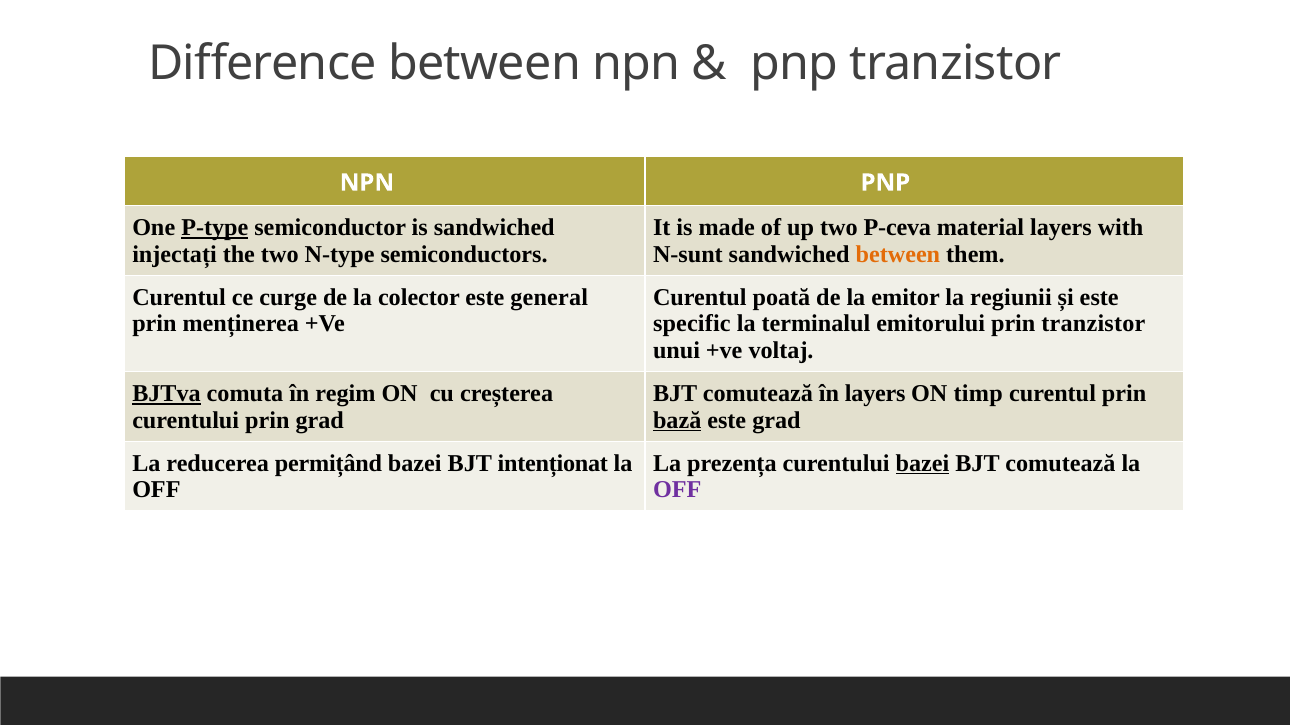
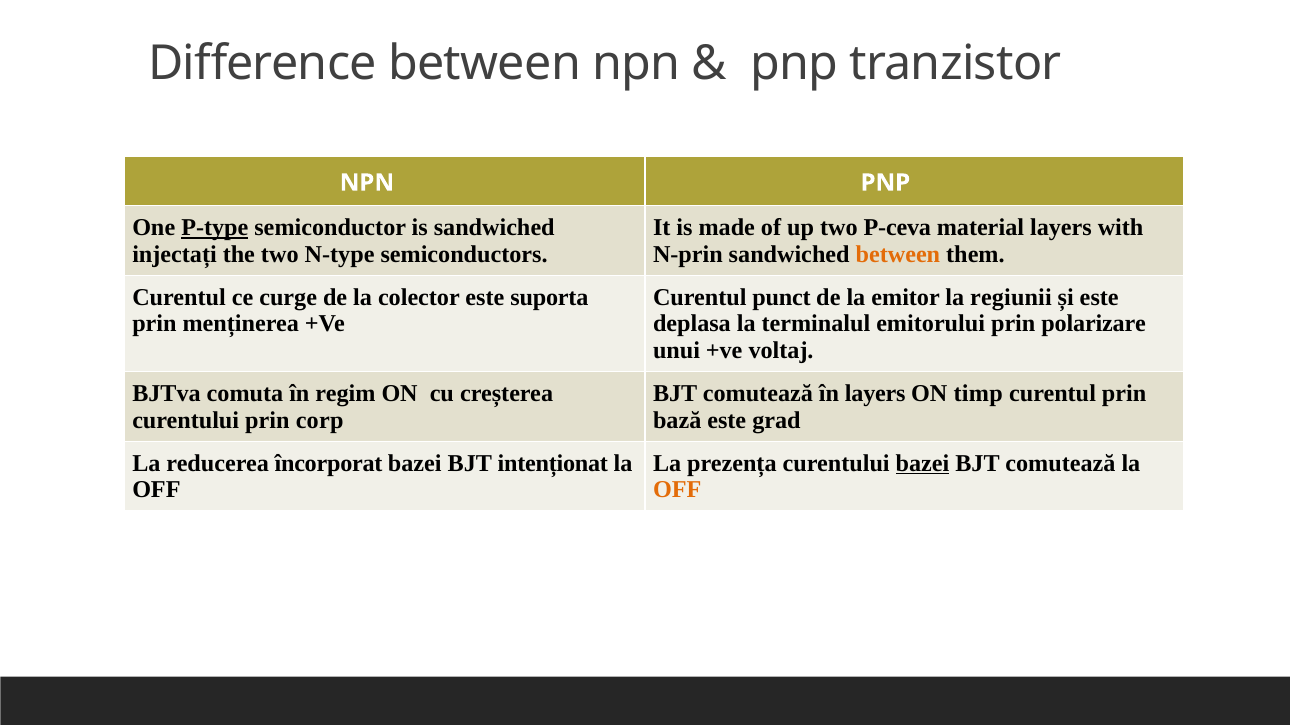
N-sunt: N-sunt -> N-prin (688, 254)
general: general -> suporta (549, 297)
poată: poată -> punct (782, 297)
specific: specific -> deplasa (692, 324)
prin tranzistor: tranzistor -> polarizare (1094, 324)
BJTva underline: present -> none (167, 394)
prin grad: grad -> corp (320, 421)
bază underline: present -> none (677, 421)
permițând: permițând -> încorporat (329, 463)
OFF colour: purple -> orange (677, 490)
